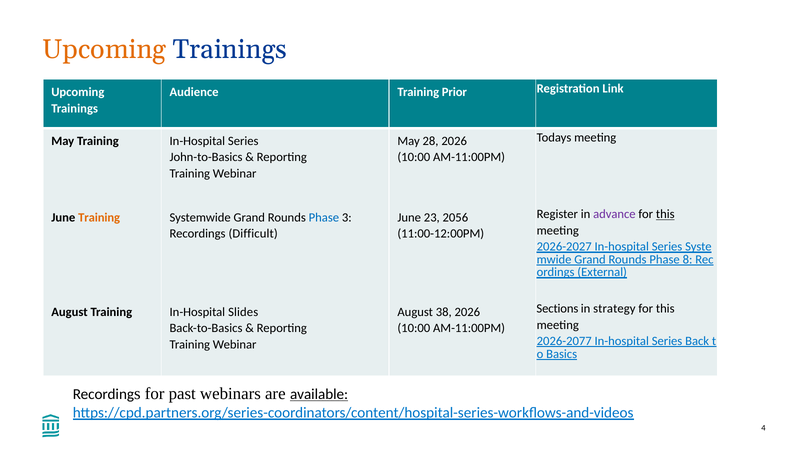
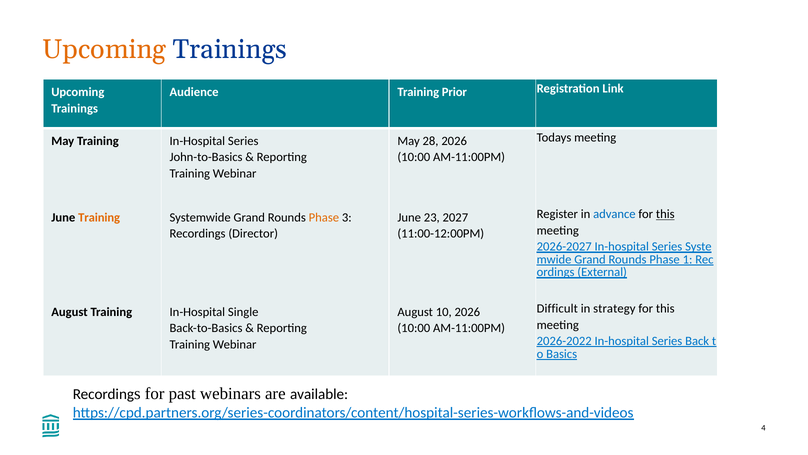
advance colour: purple -> blue (614, 214)
Phase colour: blue -> orange (324, 217)
2056: 2056 -> 2027 (455, 217)
Difficult: Difficult -> Director (253, 234)
8: 8 -> 1 (688, 259)
Sections: Sections -> Difficult (557, 308)
Slides: Slides -> Single (243, 312)
38: 38 -> 10 (444, 312)
2026-2077: 2026-2077 -> 2026-2022 (564, 341)
available underline: present -> none (319, 394)
